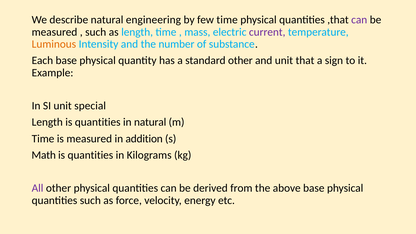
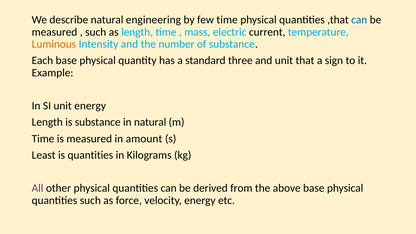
can colour: purple -> blue (359, 20)
current colour: purple -> black (267, 32)
standard other: other -> three (240, 61)
unit special: special -> energy (90, 106)
Length is quantities: quantities -> substance (98, 122)
addition: addition -> amount (144, 139)
Math: Math -> Least (44, 155)
